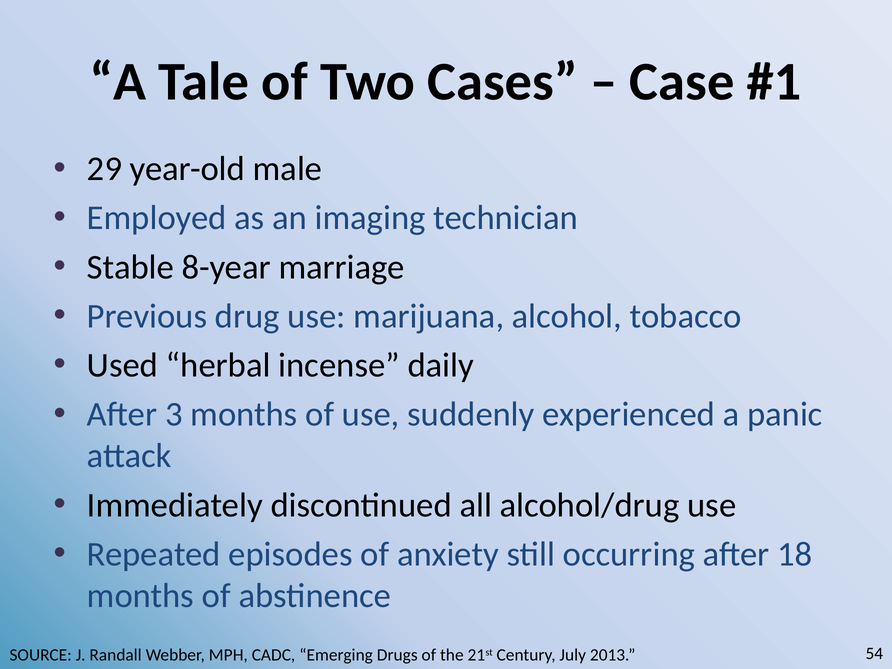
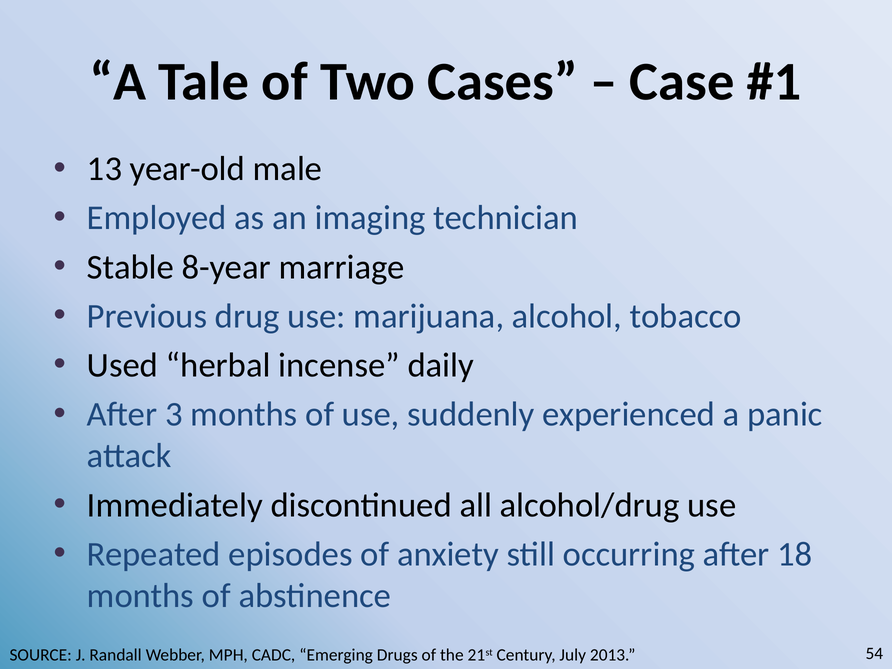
29: 29 -> 13 (105, 169)
